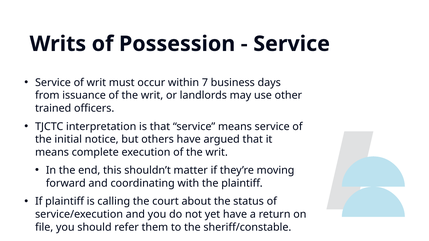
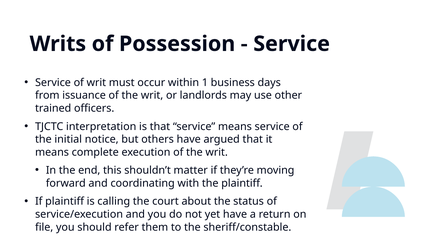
7: 7 -> 1 (205, 83)
